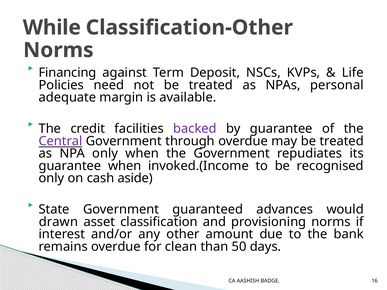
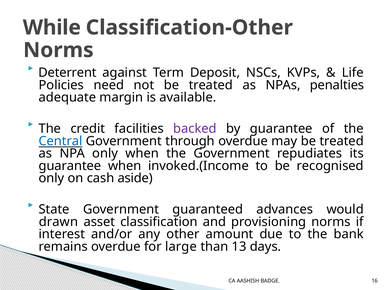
Financing: Financing -> Deterrent (67, 73)
personal: personal -> penalties (337, 85)
Central colour: purple -> blue (60, 141)
clean: clean -> large (181, 247)
50: 50 -> 13 (239, 247)
